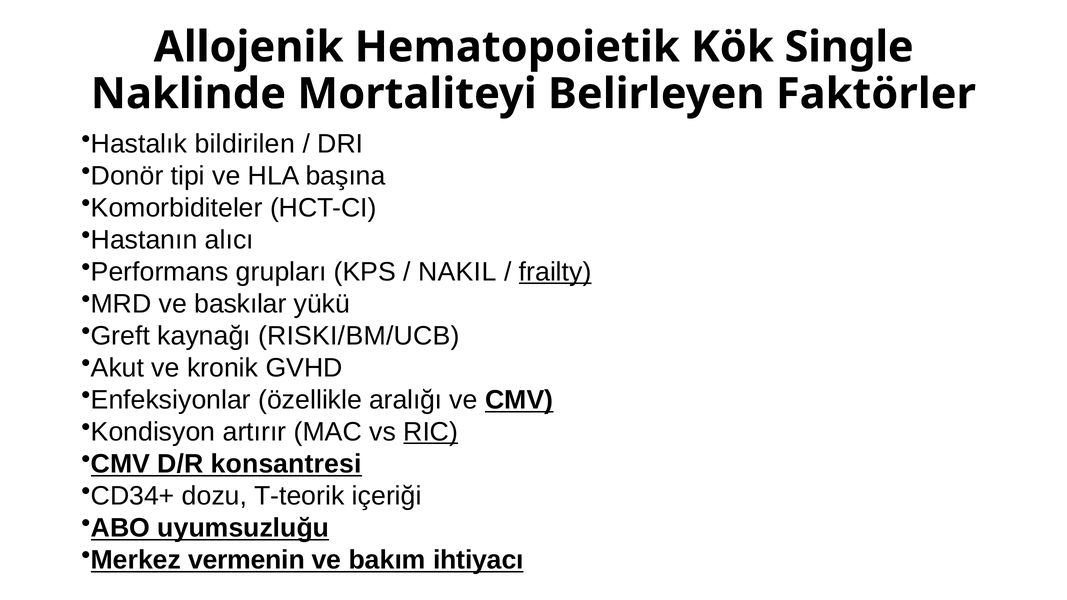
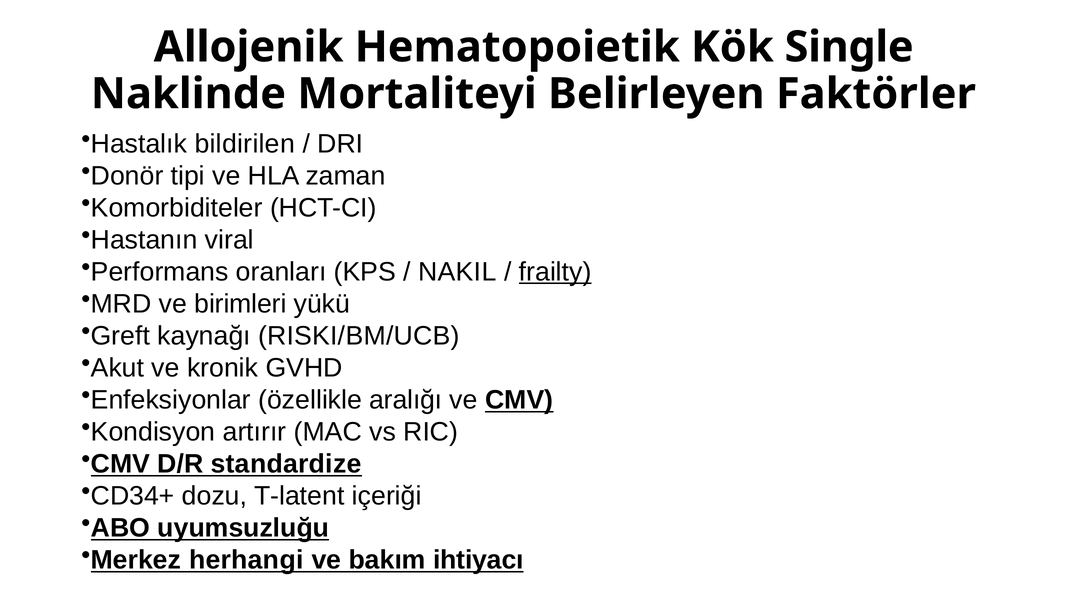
başına: başına -> zaman (346, 176)
alıcı: alıcı -> viral (229, 240)
grupları: grupları -> oranları (281, 272)
baskılar: baskılar -> birimleri (240, 304)
RIC underline: present -> none (431, 432)
konsantresi: konsantresi -> standardize (286, 464)
T-teorik: T-teorik -> T-latent (299, 496)
vermenin: vermenin -> herhangi (246, 560)
